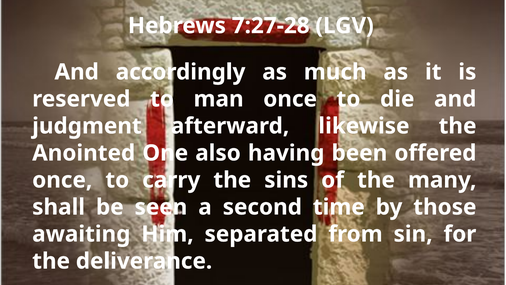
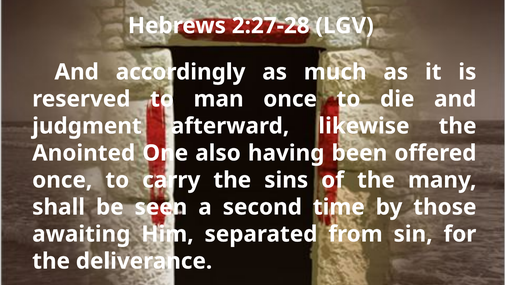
7:27-28: 7:27-28 -> 2:27-28 (271, 26)
